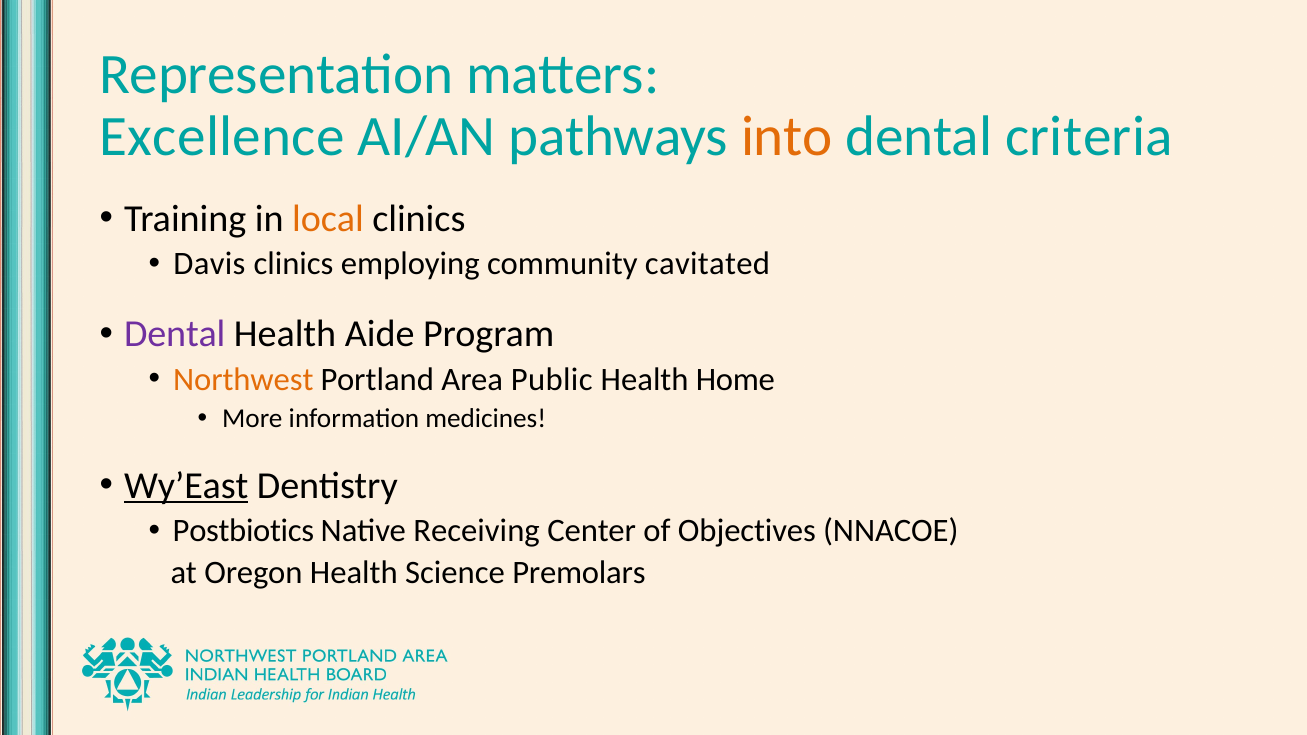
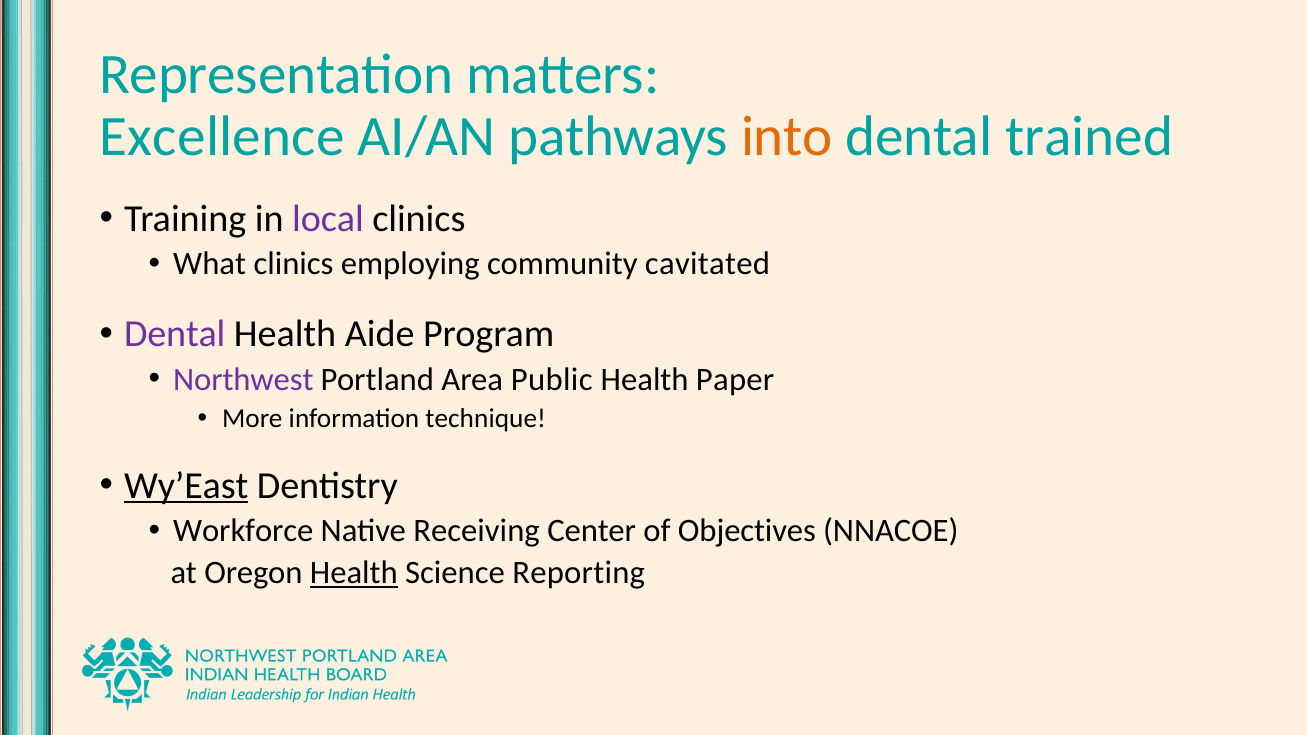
criteria: criteria -> trained (1089, 137)
local colour: orange -> purple (328, 219)
Davis: Davis -> What (210, 264)
Northwest colour: orange -> purple (243, 379)
Home: Home -> Paper (735, 379)
medicines: medicines -> technique (486, 418)
Postbiotics: Postbiotics -> Workforce (243, 531)
Health underline: none -> present (354, 573)
Premolars: Premolars -> Reporting (579, 573)
